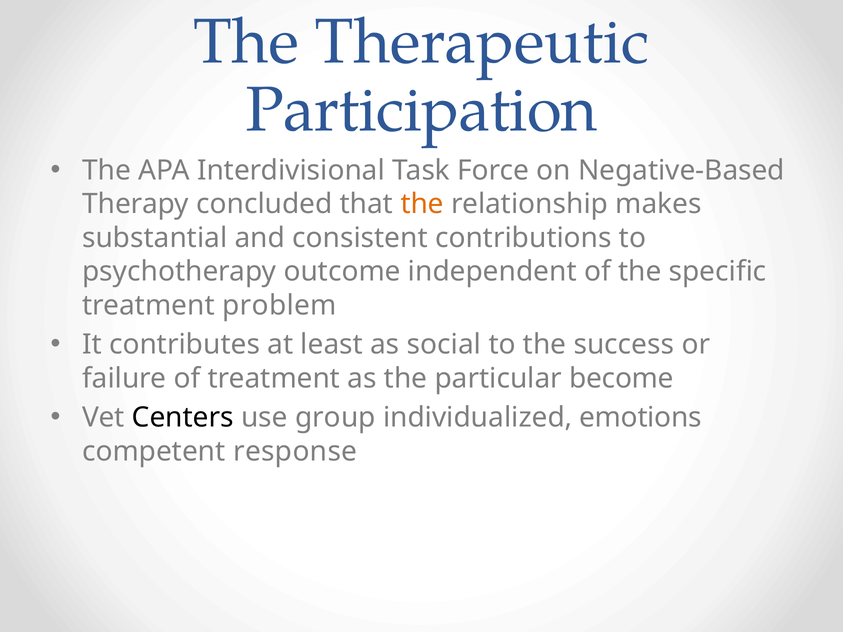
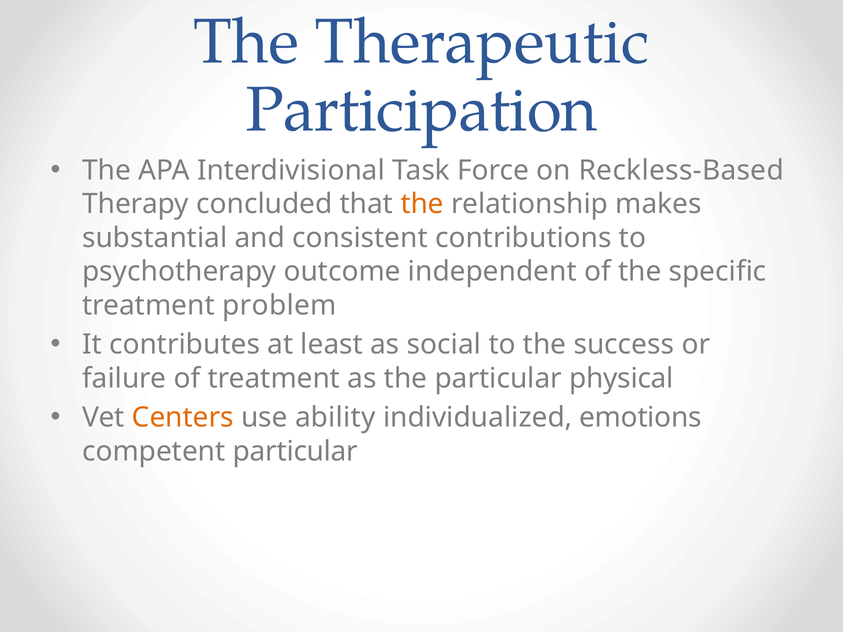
Negative-Based: Negative-Based -> Reckless-Based (681, 171)
become: become -> physical (621, 379)
Centers colour: black -> orange (183, 418)
group: group -> ability (335, 418)
competent response: response -> particular (295, 452)
